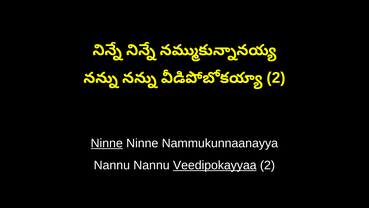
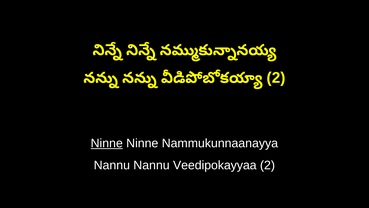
Veedipokayyaa underline: present -> none (215, 165)
